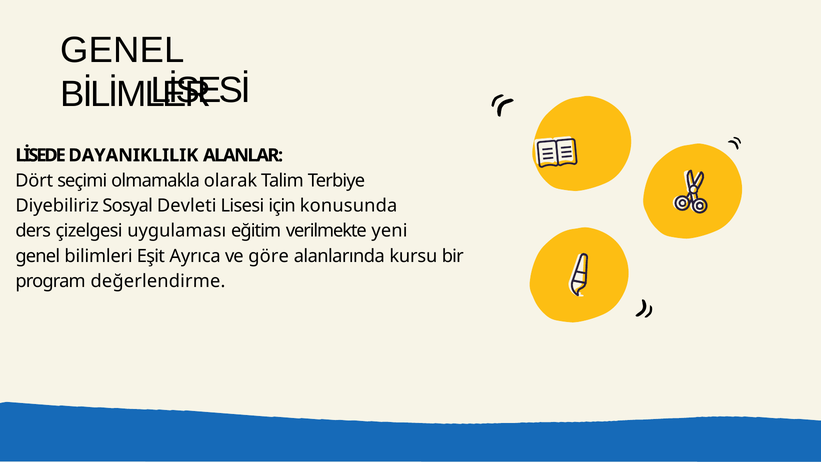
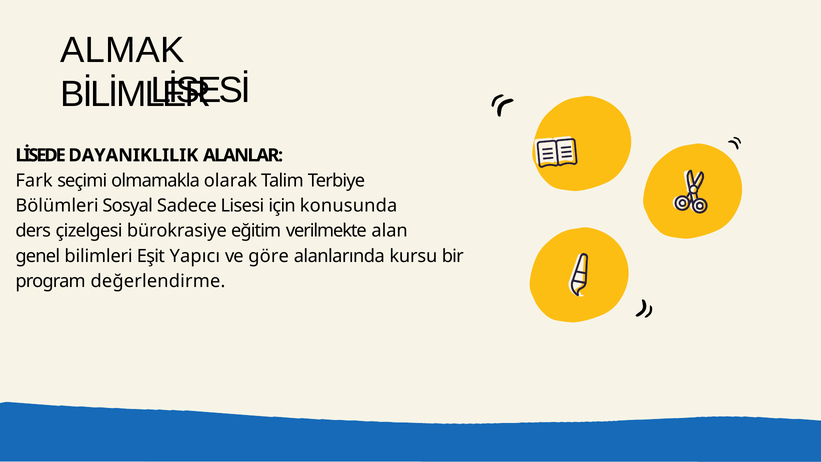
GENEL: GENEL -> ALMAK (123, 50)
Dört: Dört -> Fark (34, 180)
Diyebiliriz: Diyebiliriz -> Bölümleri (57, 206)
Devleti: Devleti -> Sadece (187, 206)
uygulaması: uygulaması -> bürokrasiye (177, 231)
yeni: yeni -> alan (390, 231)
Ayrıca: Ayrıca -> Yapıcı (195, 256)
